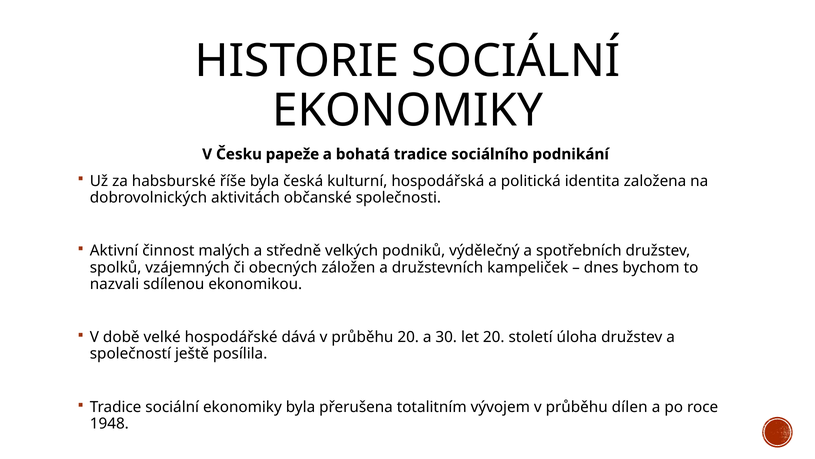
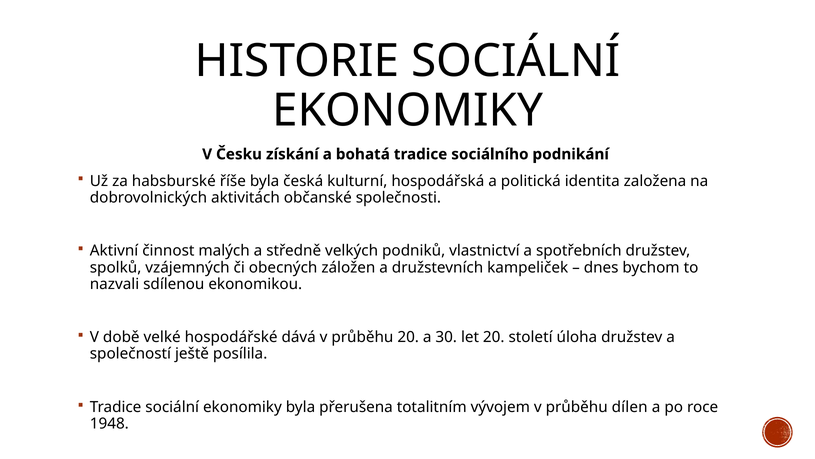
papeže: papeže -> získání (292, 154)
výdělečný: výdělečný -> vlastnictví (484, 251)
